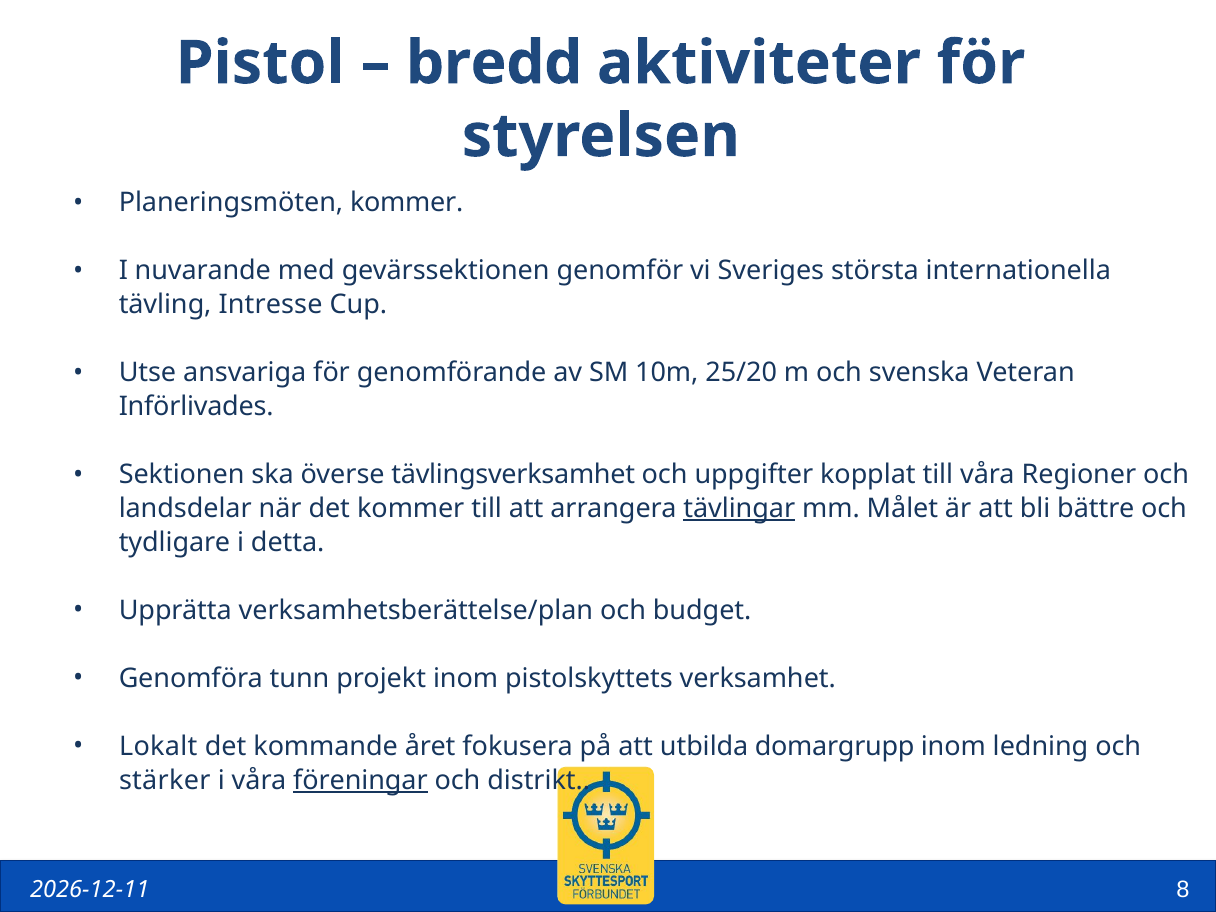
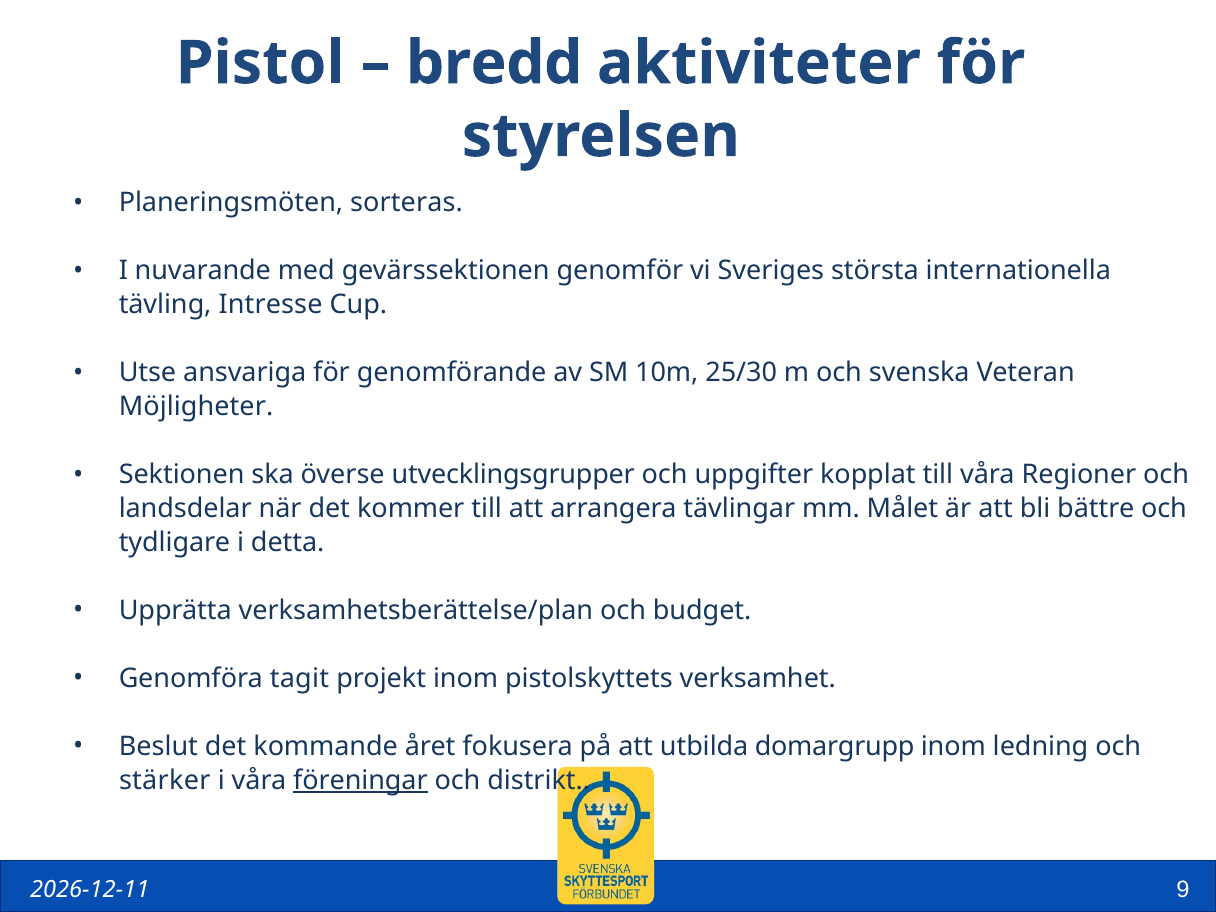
Planeringsmöten kommer: kommer -> sorteras (406, 203)
25/20: 25/20 -> 25/30 (741, 373)
Införlivades: Införlivades -> Möjligheter (196, 407)
tävlingsverksamhet: tävlingsverksamhet -> utvecklingsgrupper (513, 475)
tävlingar underline: present -> none (739, 509)
tunn: tunn -> tagit (299, 678)
Lokalt: Lokalt -> Beslut (158, 746)
8: 8 -> 9 (1183, 890)
